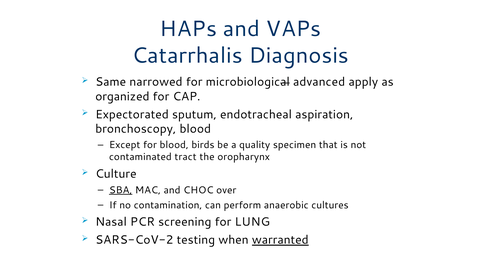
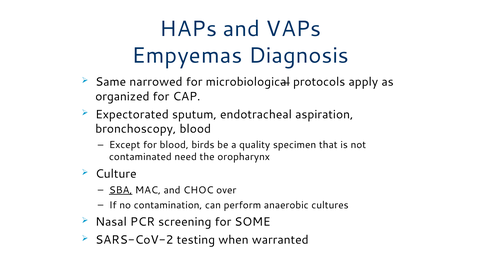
Catarrhalis: Catarrhalis -> Empyemas (187, 55)
advanced: advanced -> protocols (319, 82)
tract: tract -> need (186, 157)
LUNG: LUNG -> SOME (252, 222)
warranted underline: present -> none (280, 240)
